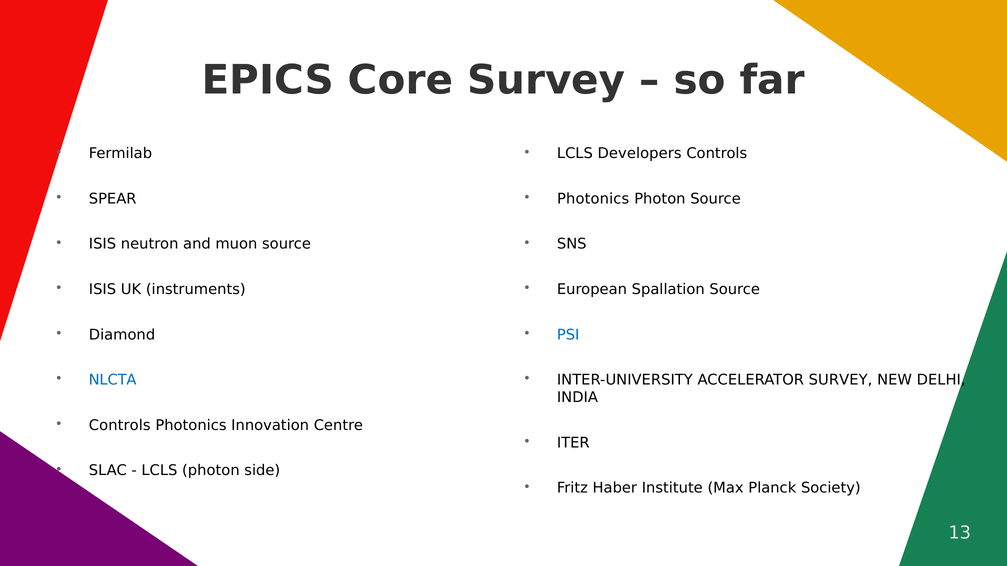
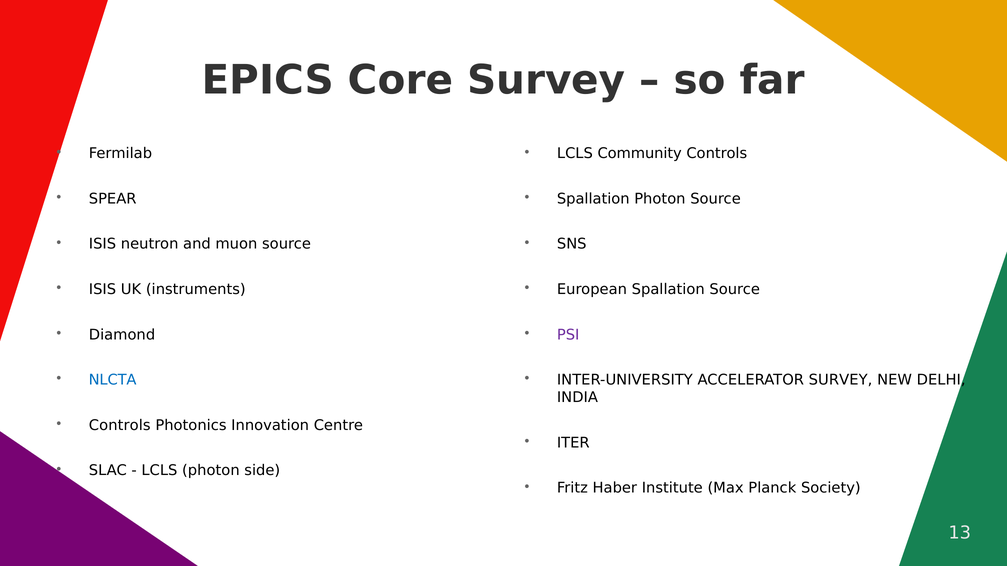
Developers: Developers -> Community (640, 154)
Photonics: Photonics -> Spallation (593, 199)
PSI colour: blue -> purple (568, 335)
